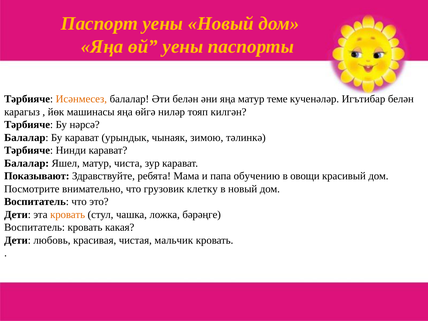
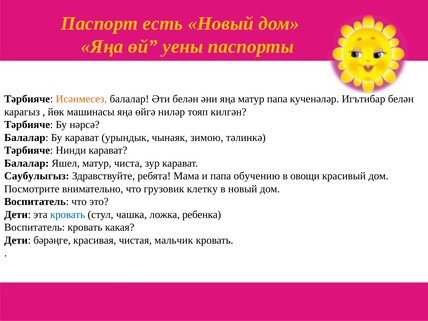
Паспорт уены: уены -> есть (163, 24)
матур теме: теме -> папа (277, 99)
Показывают: Показывают -> Саубулыгыз (37, 176)
кровать colour: orange -> blue (68, 215)
бәрәңге: бәрәңге -> ребенка (202, 215)
любовь: любовь -> бәрәңге (52, 240)
